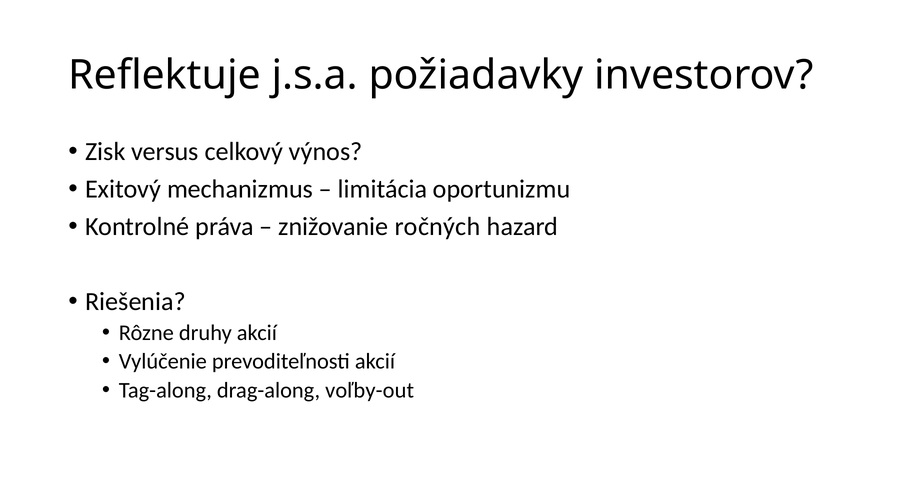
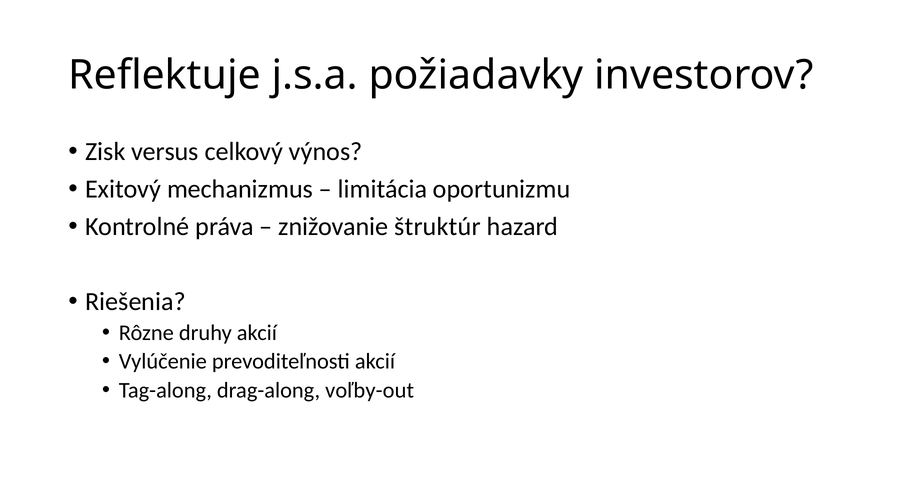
ročných: ročných -> štruktúr (438, 227)
